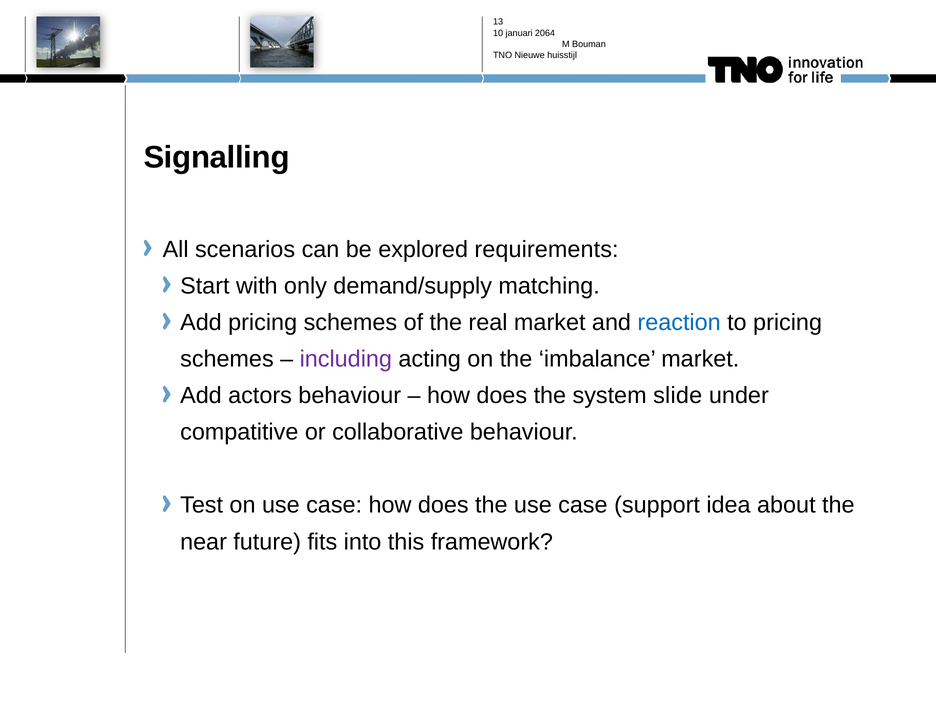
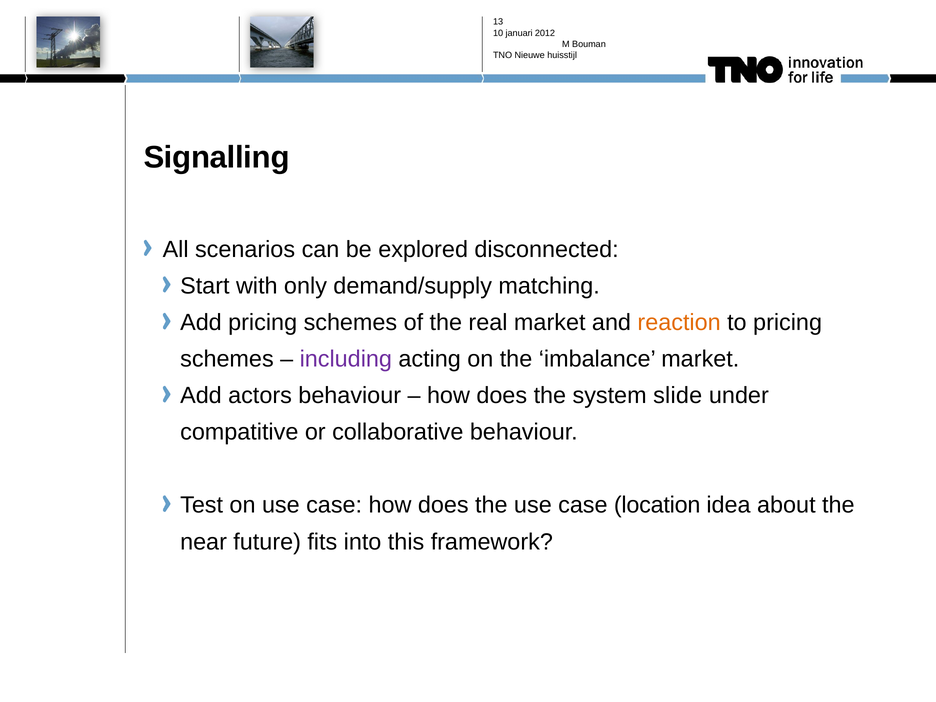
2064: 2064 -> 2012 (545, 33)
requirements: requirements -> disconnected (547, 249)
reaction colour: blue -> orange (679, 322)
support: support -> location (657, 505)
